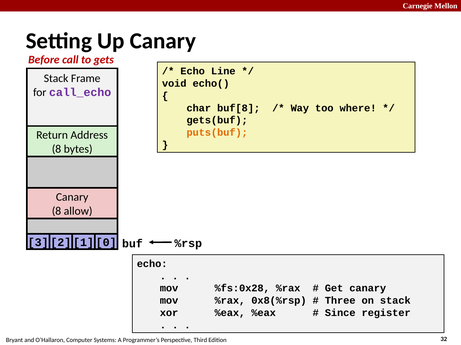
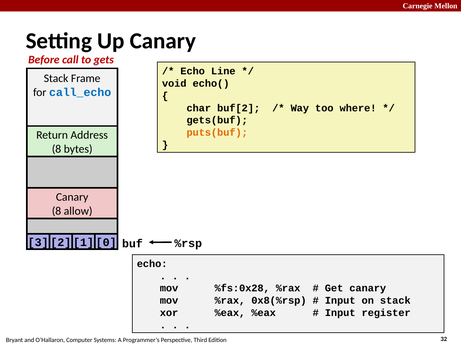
call_echo colour: purple -> blue (80, 92)
buf[8: buf[8 -> buf[2 (239, 108)
Three: Three -> Input (340, 301)
Since: Since -> Input (340, 313)
